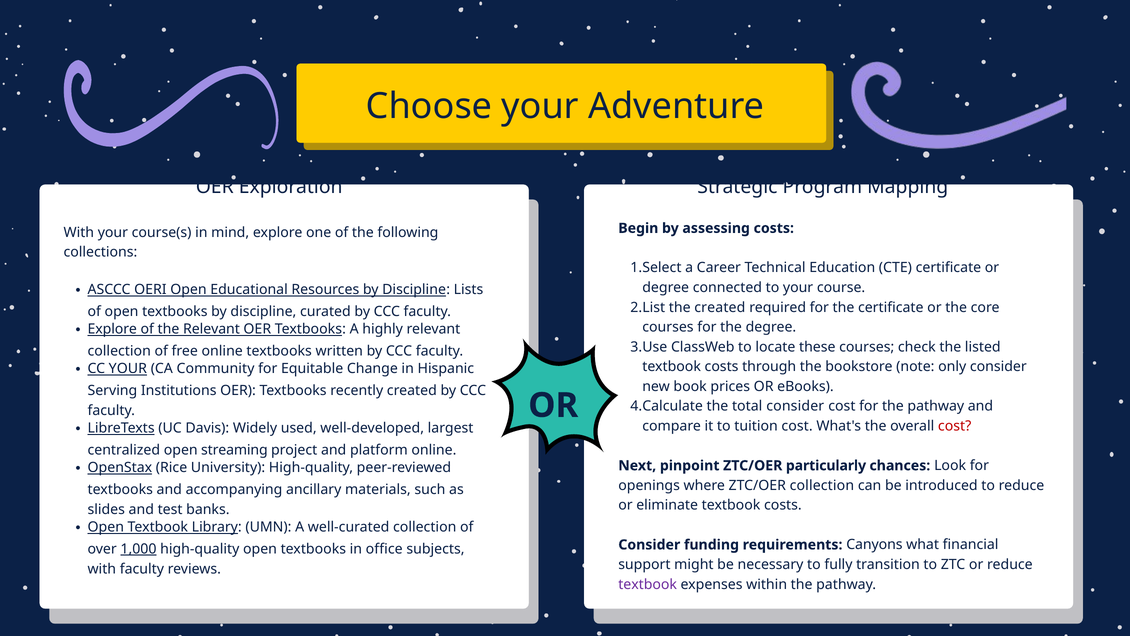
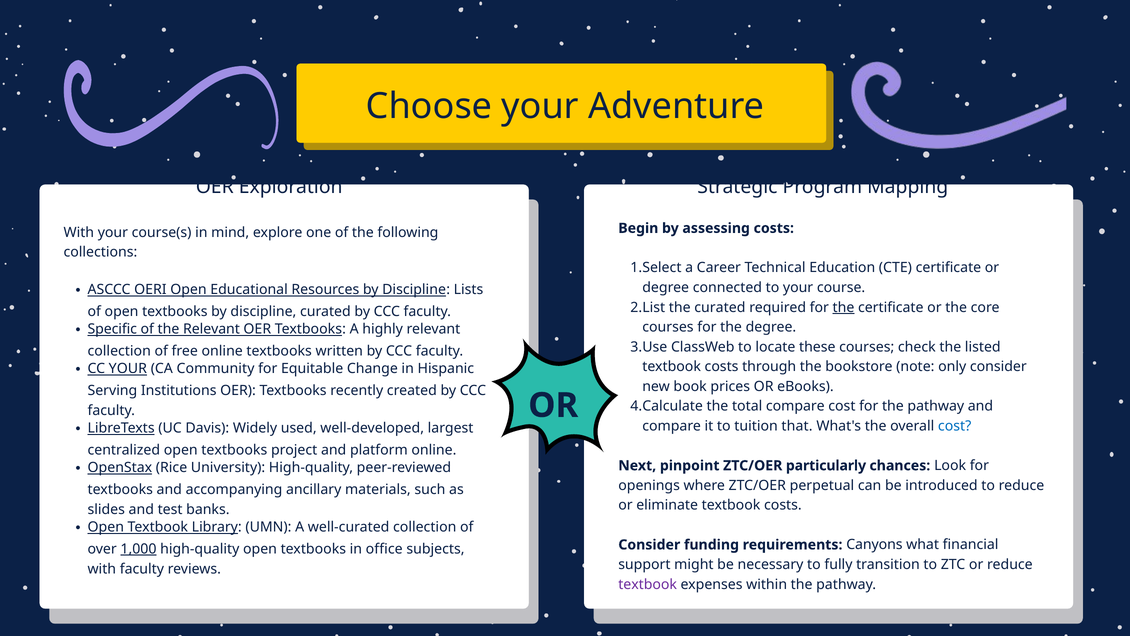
the created: created -> curated (720, 307)
the underline: none -> present (843, 307)
Explore: Explore -> Specific (112, 329)
total consider: consider -> compare (795, 406)
tuition cost: cost -> that (797, 426)
cost colour: red -> blue (955, 426)
centralized open streaming: streaming -> textbooks (234, 450)
ZTC/OER collection: collection -> perpetual (822, 485)
